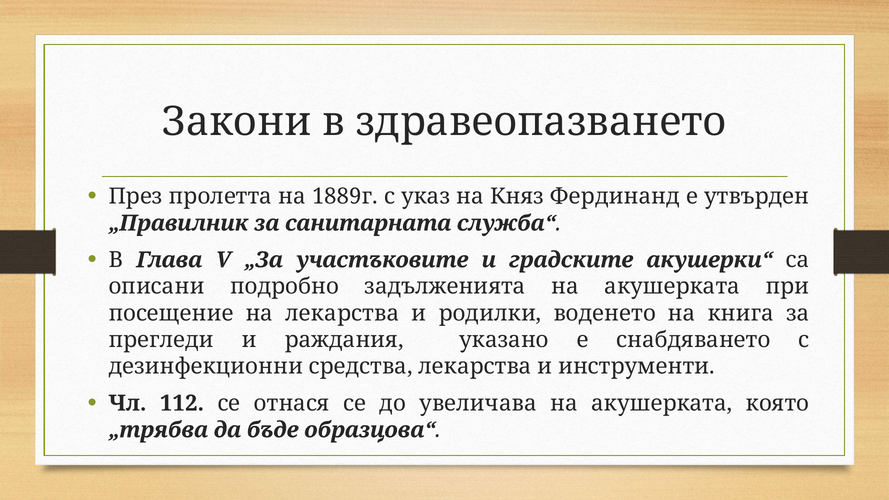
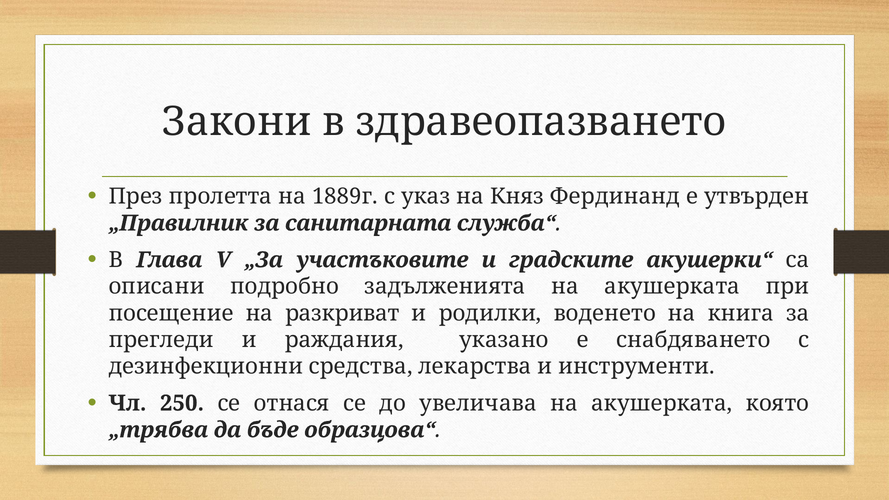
на лекарства: лекарства -> разкриват (342, 313)
112: 112 -> 250 (182, 403)
